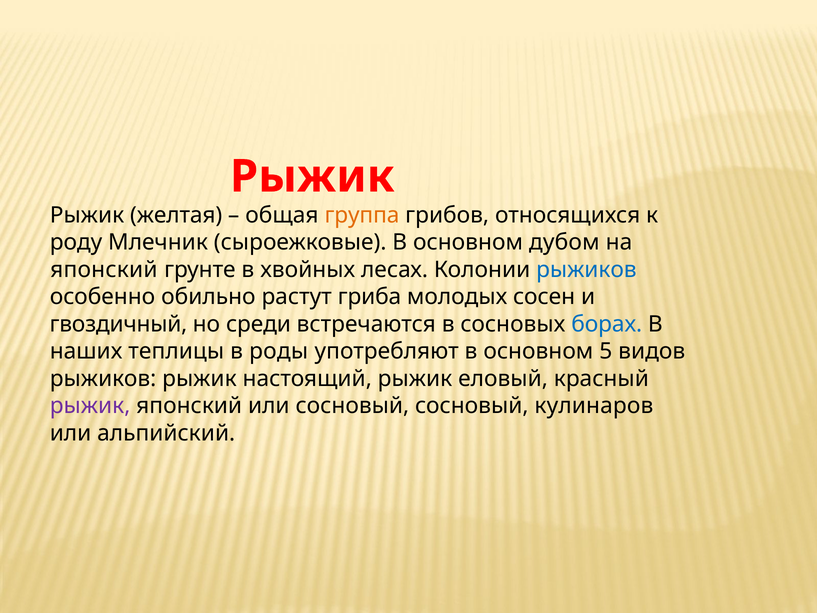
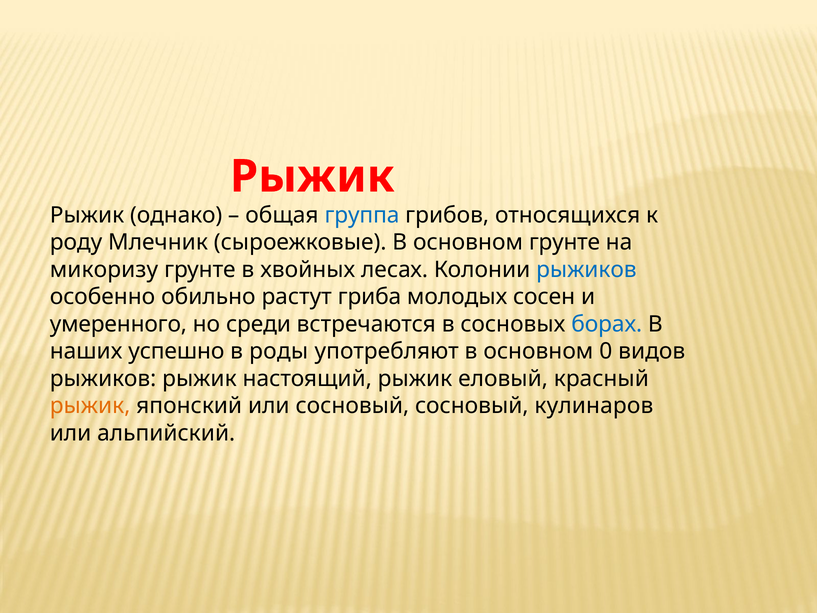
желтая: желтая -> однако (176, 215)
группа colour: orange -> blue (362, 215)
основном дубом: дубом -> грунте (564, 242)
японский: японский -> микоризу (104, 270)
гвоздичный: гвоздичный -> умеренного (118, 324)
теплицы: теплицы -> успешно (176, 351)
5: 5 -> 0 (606, 351)
рыжик colour: purple -> orange (90, 406)
